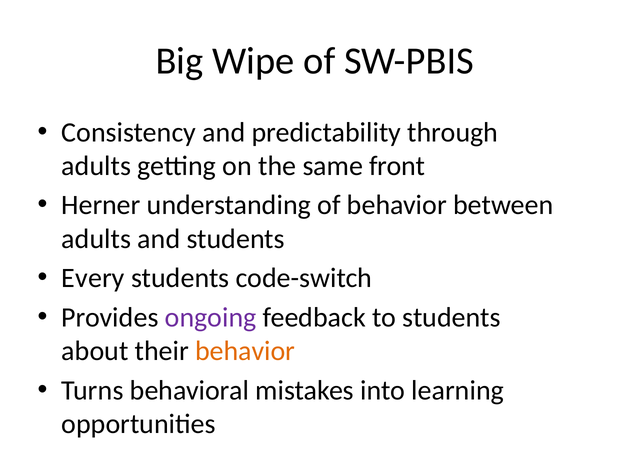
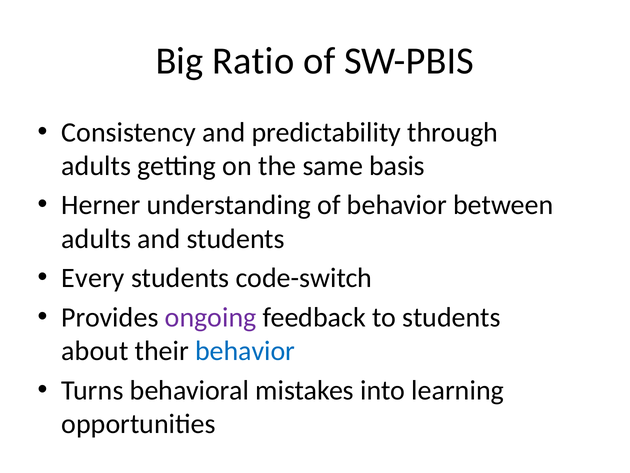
Wipe: Wipe -> Ratio (253, 61)
front: front -> basis (397, 166)
behavior colour: orange -> blue (245, 351)
